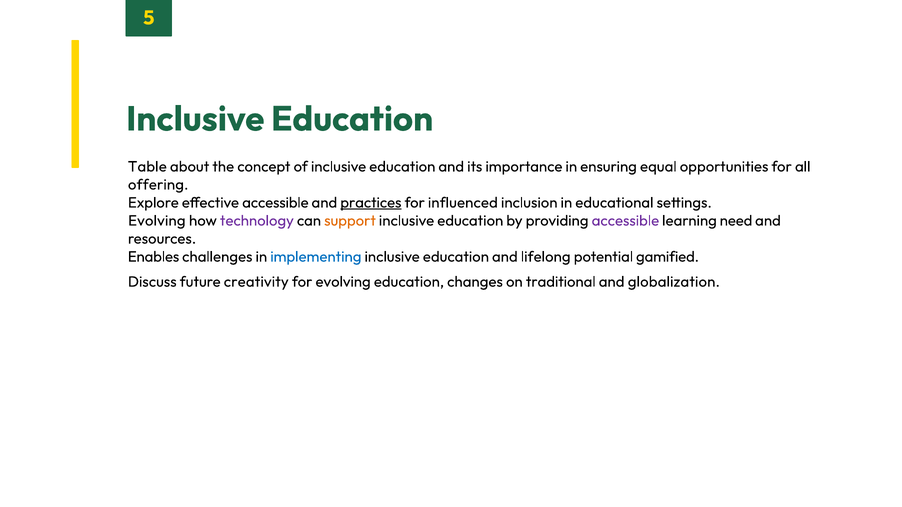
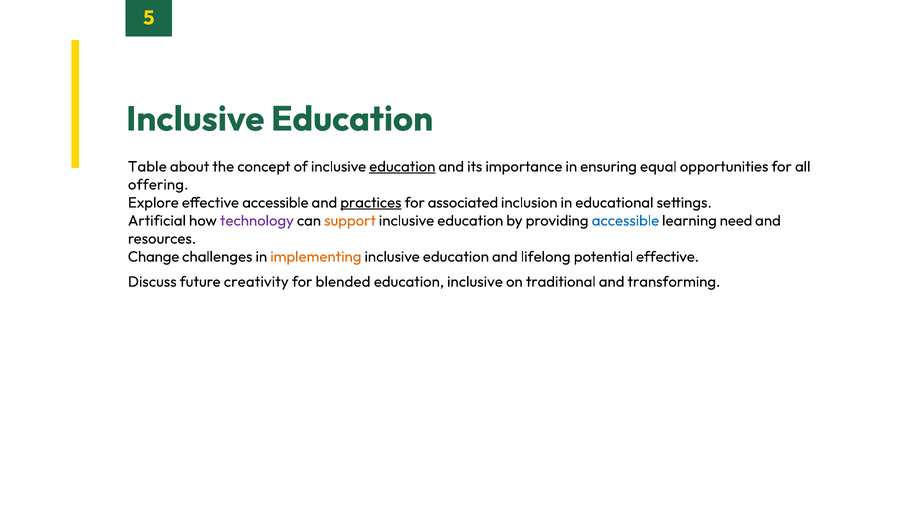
education underline: none -> present (402, 167)
influenced: influenced -> associated (463, 203)
Evolving: Evolving -> Artificial (157, 221)
accessible colour: purple -> blue (625, 221)
Enables: Enables -> Change (154, 257)
implementing colour: blue -> orange (316, 257)
potential gamified: gamified -> effective (668, 257)
for evolving: evolving -> blended (343, 282)
education changes: changes -> inclusive (475, 282)
globalization: globalization -> transforming (674, 282)
